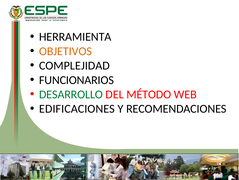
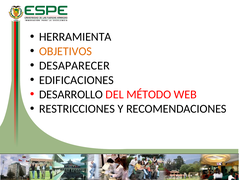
COMPLEJIDAD: COMPLEJIDAD -> DESAPARECER (74, 65)
FUNCIONARIOS: FUNCIONARIOS -> EDIFICACIONES (76, 80)
DESARROLLO colour: green -> black (71, 94)
EDIFICACIONES: EDIFICACIONES -> RESTRICCIONES (77, 108)
